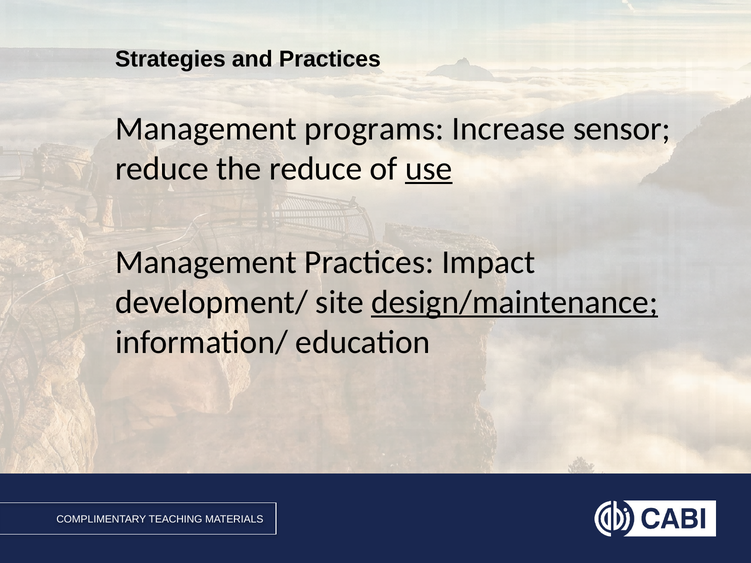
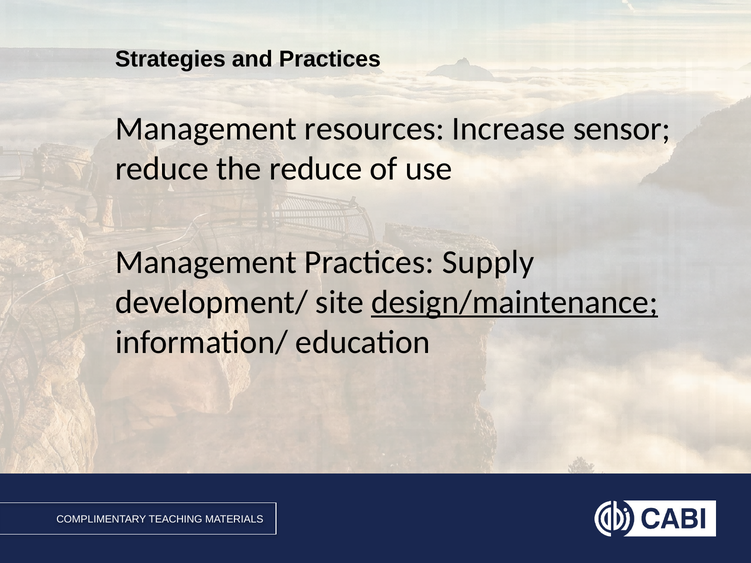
programs: programs -> resources (374, 129)
use underline: present -> none (429, 169)
Impact: Impact -> Supply (488, 262)
